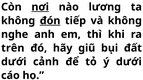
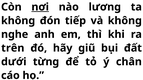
đón underline: present -> none (50, 21)
cảnh: cảnh -> từng (46, 62)
ý dưới: dưới -> chân (129, 62)
